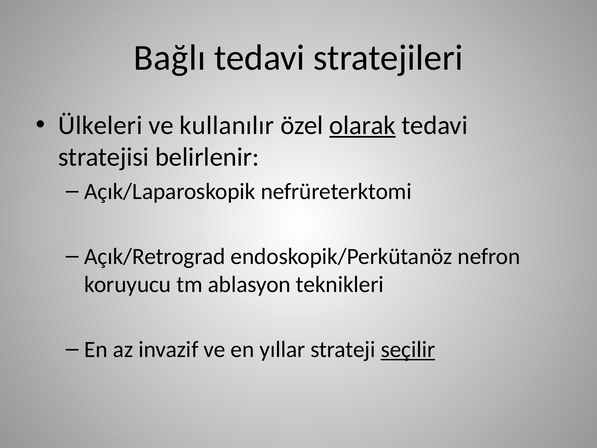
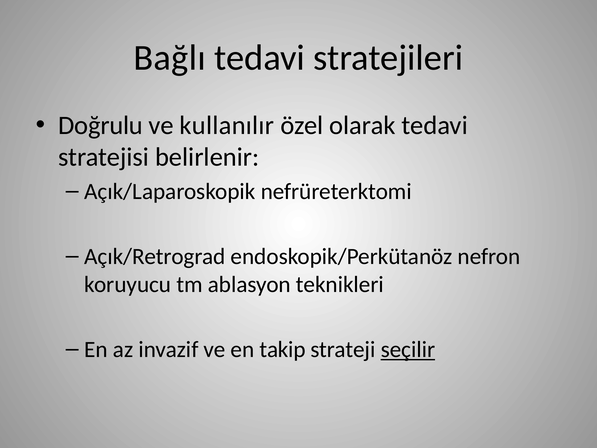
Ülkeleri: Ülkeleri -> Doğrulu (101, 125)
olarak underline: present -> none (362, 125)
yıllar: yıllar -> takip (283, 349)
